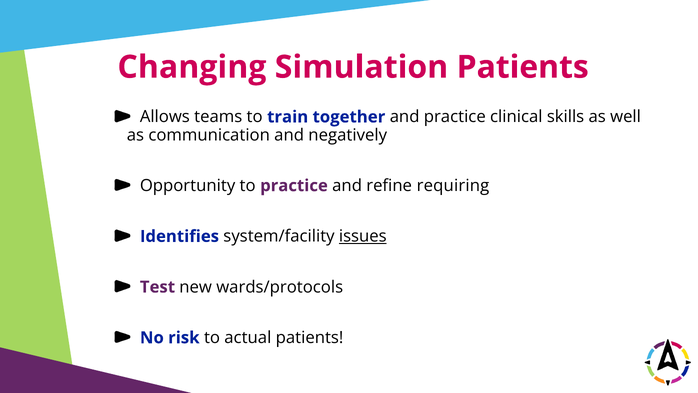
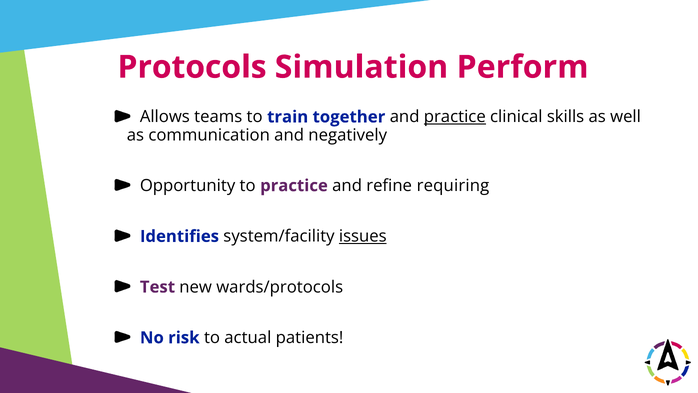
Changing: Changing -> Protocols (192, 67)
Simulation Patients: Patients -> Perform (523, 67)
practice underline: none -> present (455, 117)
